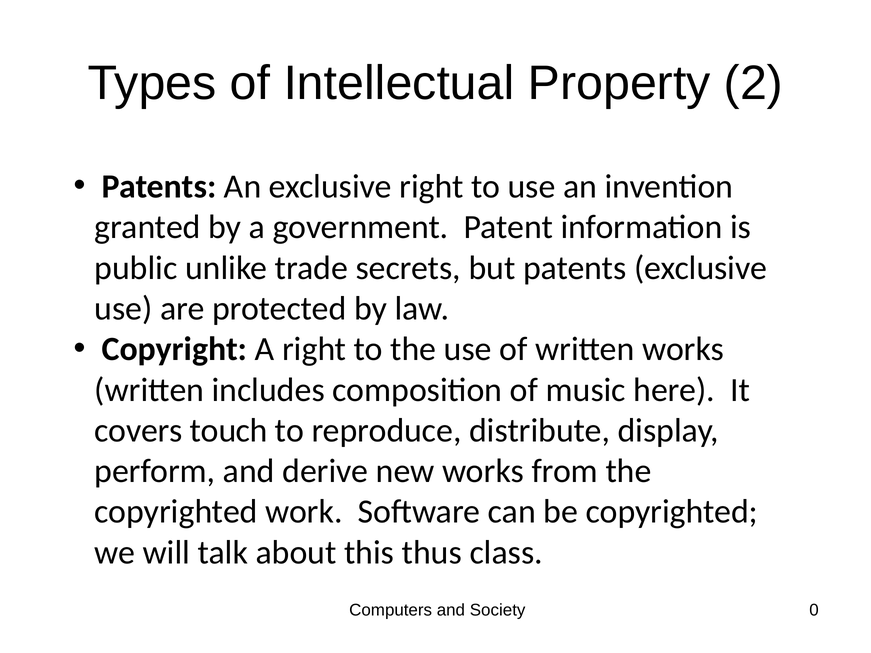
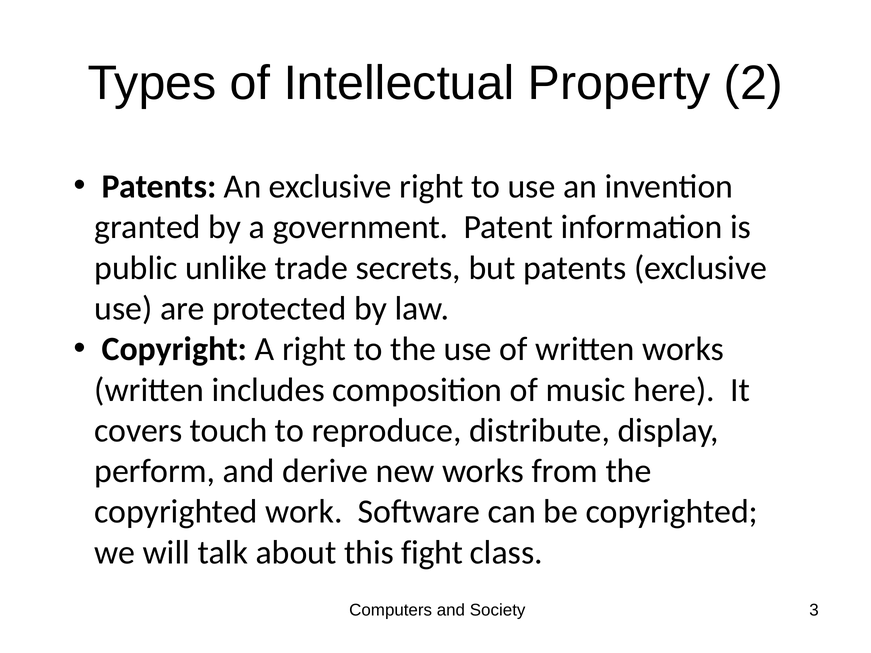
thus: thus -> fight (432, 553)
0: 0 -> 3 (814, 611)
